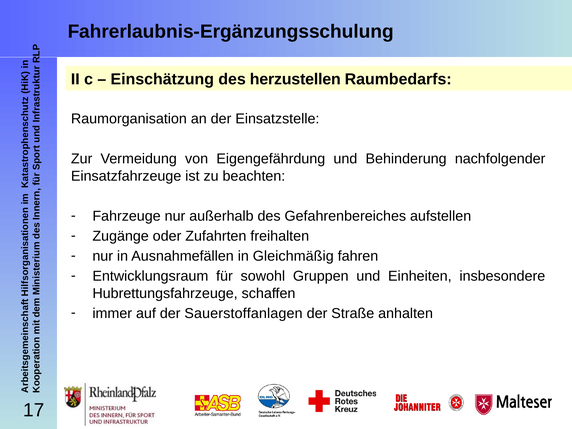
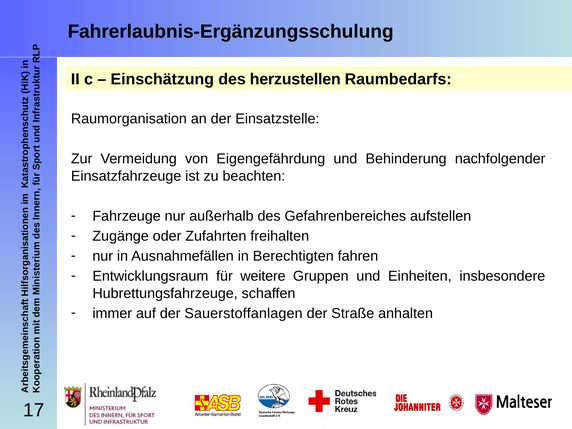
Gleichmäßig: Gleichmäßig -> Berechtigten (293, 256)
sowohl: sowohl -> weitere (263, 276)
